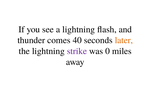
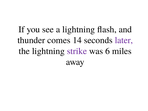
40: 40 -> 14 (77, 40)
later colour: orange -> purple (124, 40)
0: 0 -> 6 (107, 51)
